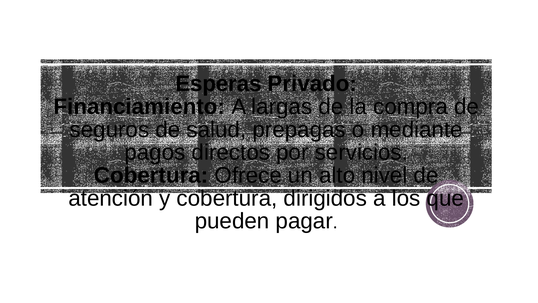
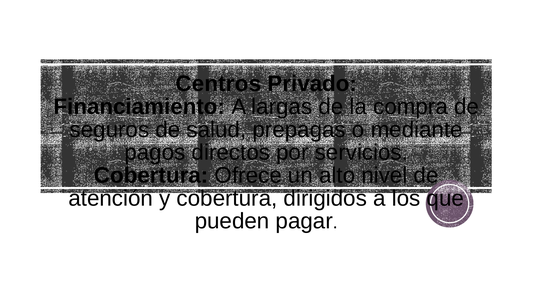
Esperas: Esperas -> Centros (218, 84)
